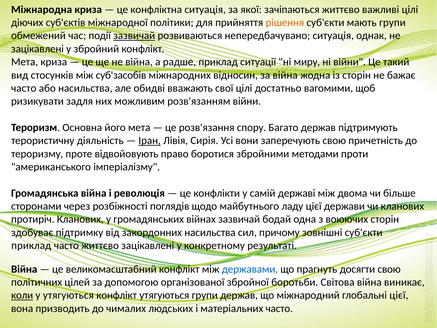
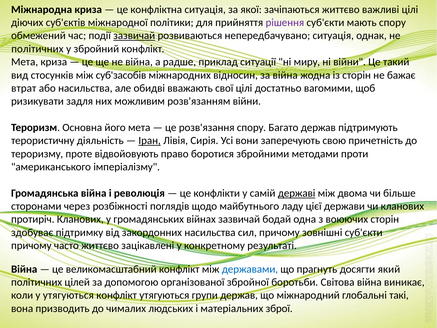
рішення colour: orange -> purple (285, 23)
мають групи: групи -> спору (392, 23)
зацікавлені: зацікавлені -> політичних (37, 49)
часто: часто -> втрат (24, 88)
державі underline: none -> present (297, 193)
приклад: приклад -> причому (31, 245)
досягти свою: свою -> який (389, 269)
коли underline: present -> none (22, 295)
глобальні цієї: цієї -> такі (399, 295)
матеріальних часто: часто -> зброї (279, 308)
